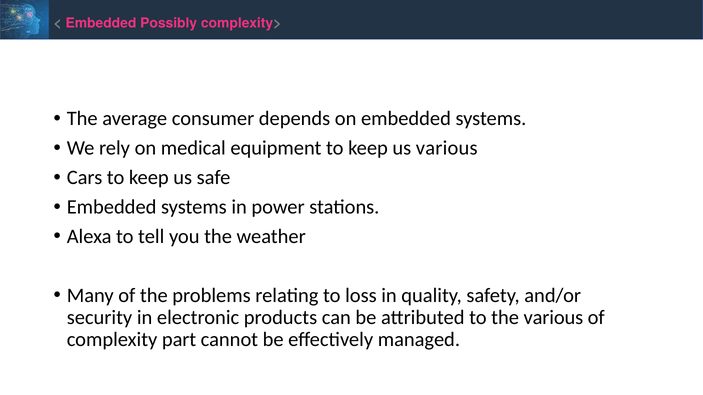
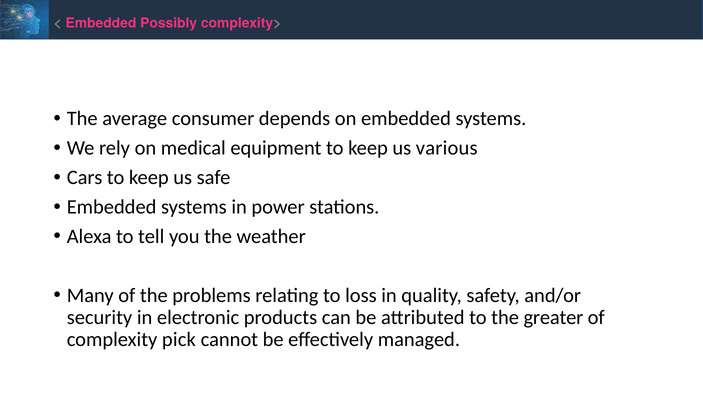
the various: various -> greater (553, 318)
part: part -> pick (179, 340)
